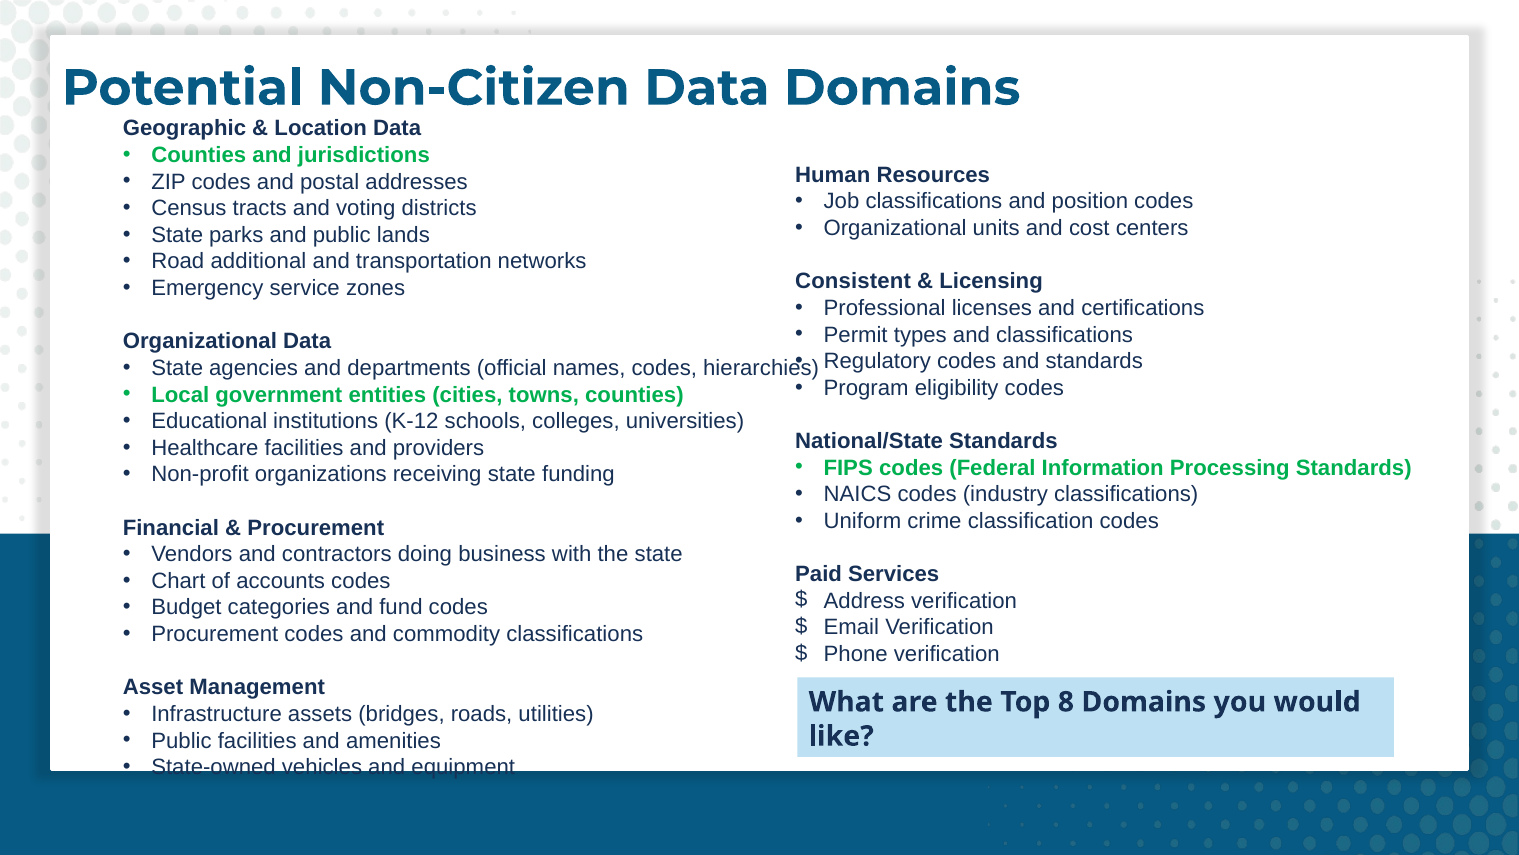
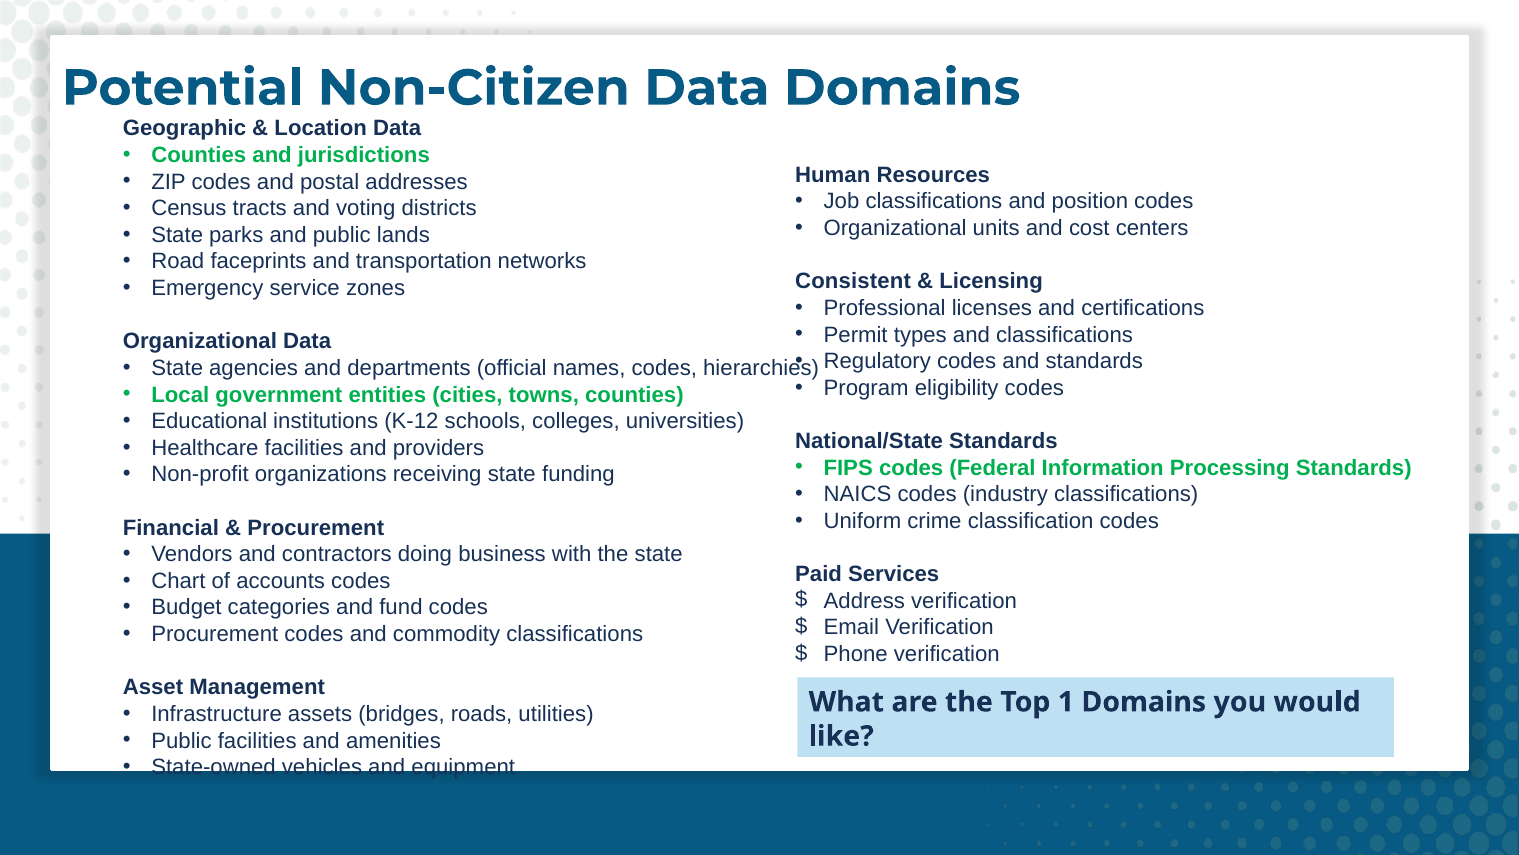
additional: additional -> faceprints (259, 261)
8: 8 -> 1 (1066, 702)
